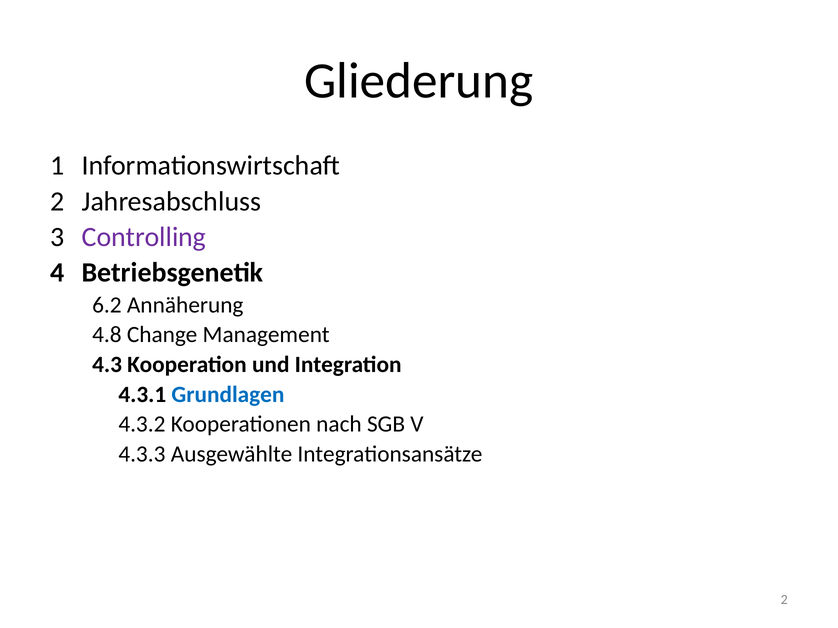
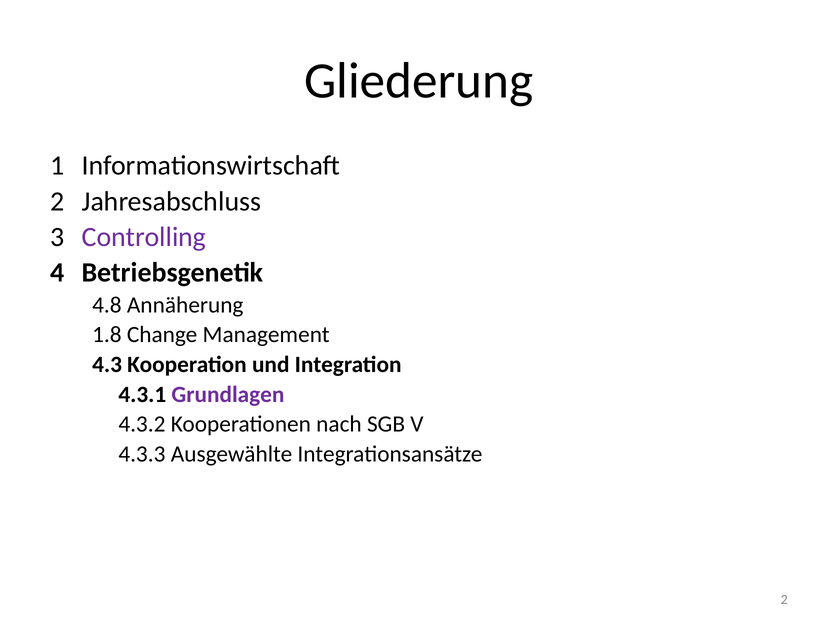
6.2: 6.2 -> 4.8 (107, 305)
4.8: 4.8 -> 1.8 (107, 335)
Grundlagen colour: blue -> purple (228, 395)
